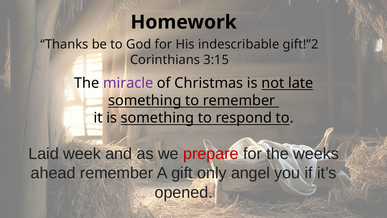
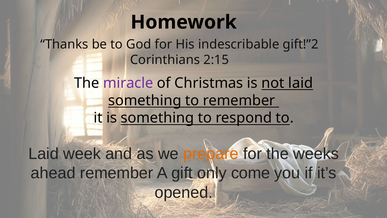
3:15: 3:15 -> 2:15 (216, 60)
not late: late -> laid (301, 83)
prepare colour: red -> orange (211, 154)
angel: angel -> come (251, 173)
